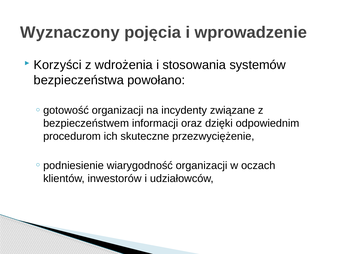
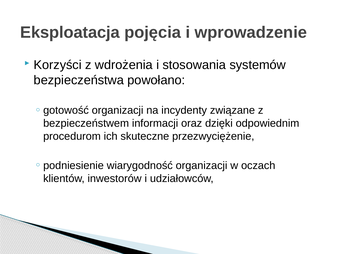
Wyznaczony: Wyznaczony -> Eksploatacja (70, 32)
